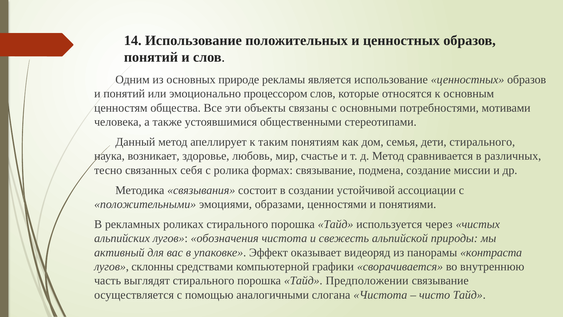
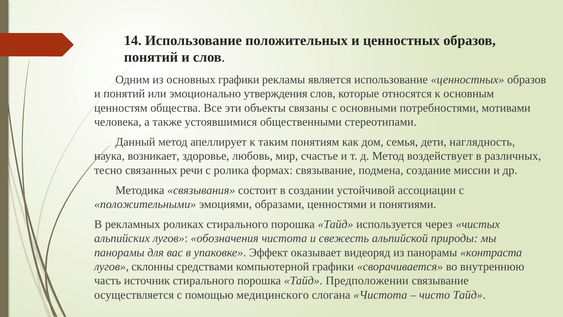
основных природе: природе -> графики (239, 80)
процессором: процессором -> утверждения (276, 94)
дети стирального: стирального -> наглядность (482, 142)
сравнивается: сравнивается -> воздействует (440, 156)
себя: себя -> речи (192, 170)
активный: активный -> панорамы (119, 252)
выглядят: выглядят -> источник (147, 280)
аналогичными: аналогичными -> медицинского (273, 295)
